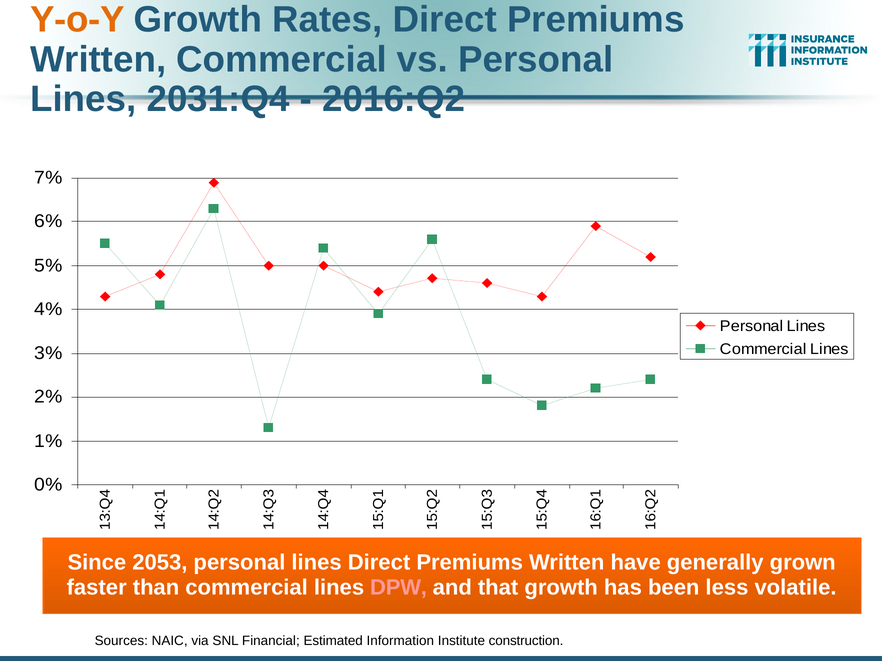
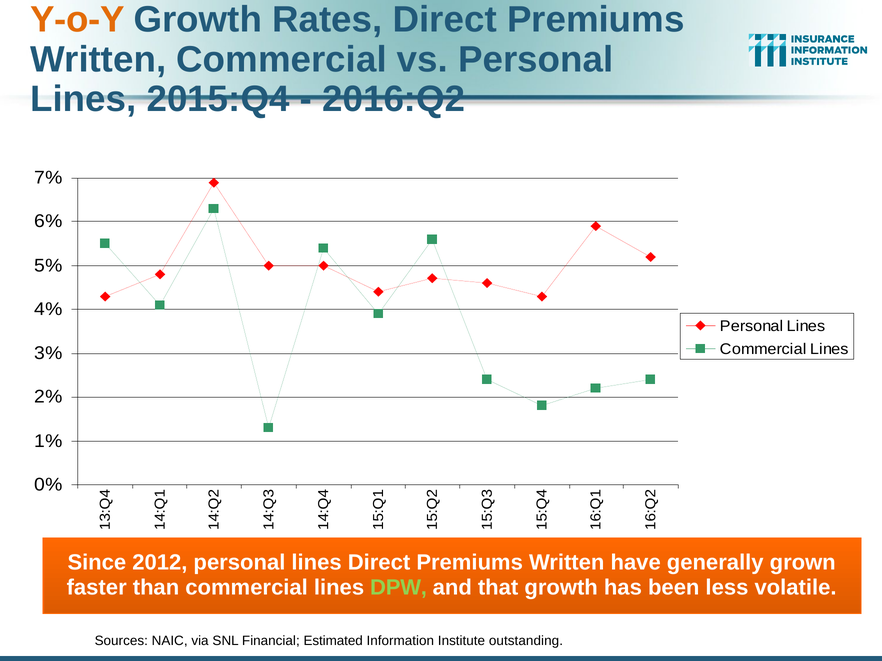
2031:Q4: 2031:Q4 -> 2015:Q4 (218, 99)
2053: 2053 -> 2012 (160, 563)
DPW colour: pink -> light green (399, 588)
construction: construction -> outstanding (526, 641)
